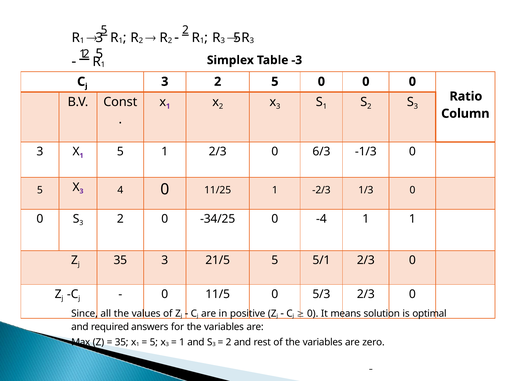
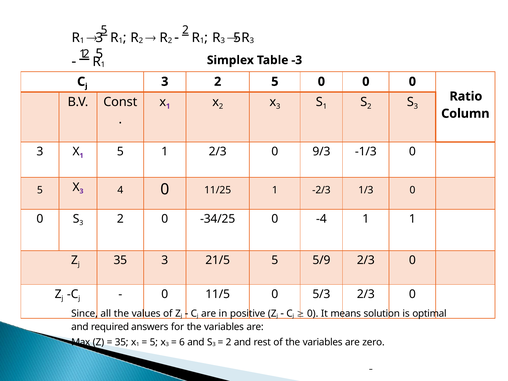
6/3: 6/3 -> 9/3 (321, 152)
5/1: 5/1 -> 5/9 (321, 260)
1: 1 -> 6 (182, 342)
